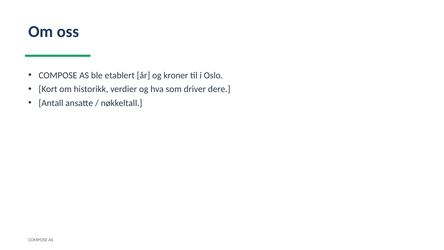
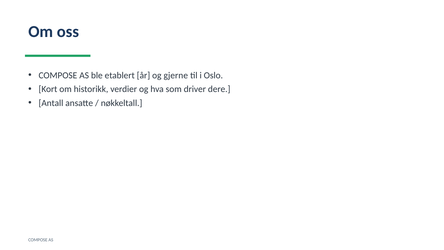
kroner: kroner -> gjerne (176, 75)
